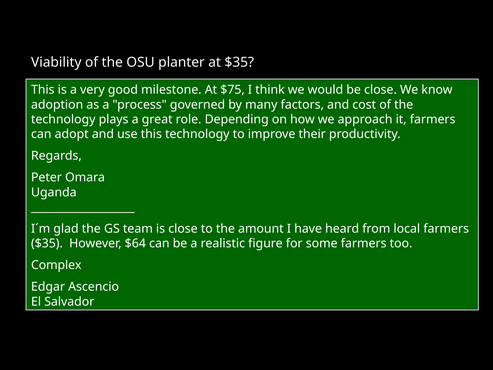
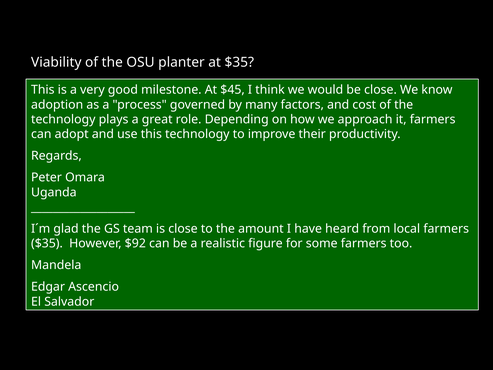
$75: $75 -> $45 (233, 90)
$64: $64 -> $92 (135, 243)
Complex: Complex -> Mandela (56, 265)
